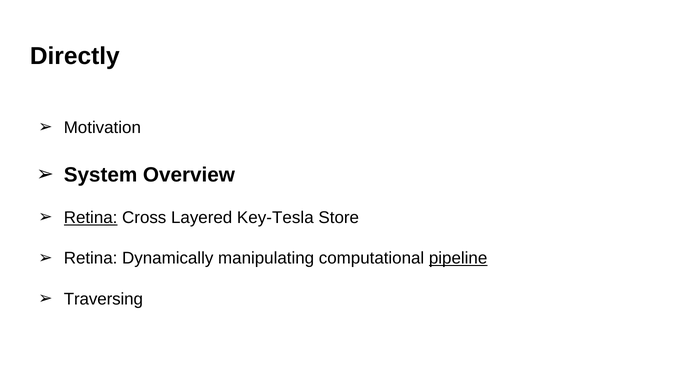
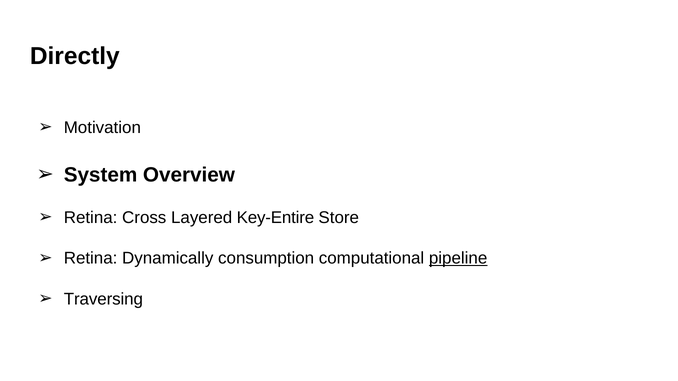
Retina underline: present -> none (91, 218)
Key-Tesla: Key-Tesla -> Key-Entire (275, 218)
manipulating: manipulating -> consumption (266, 259)
